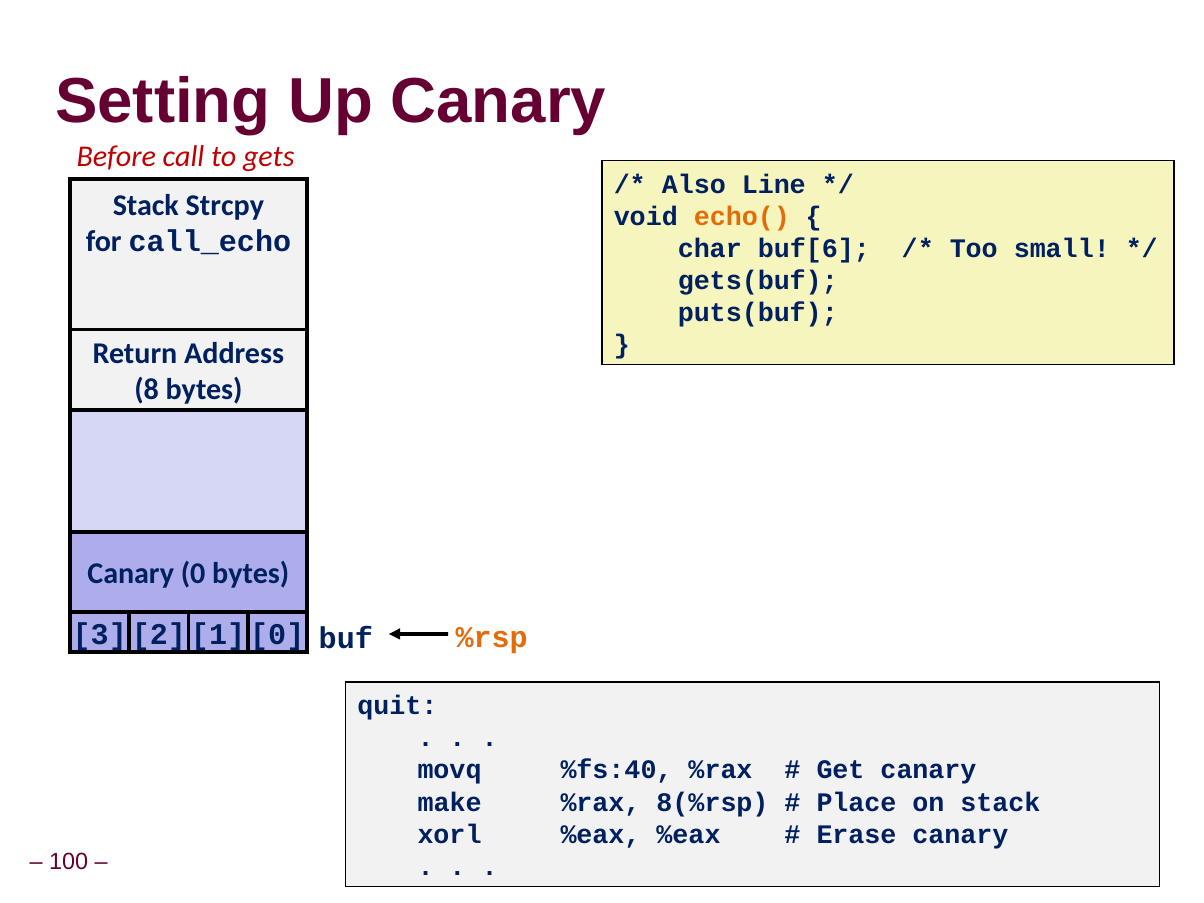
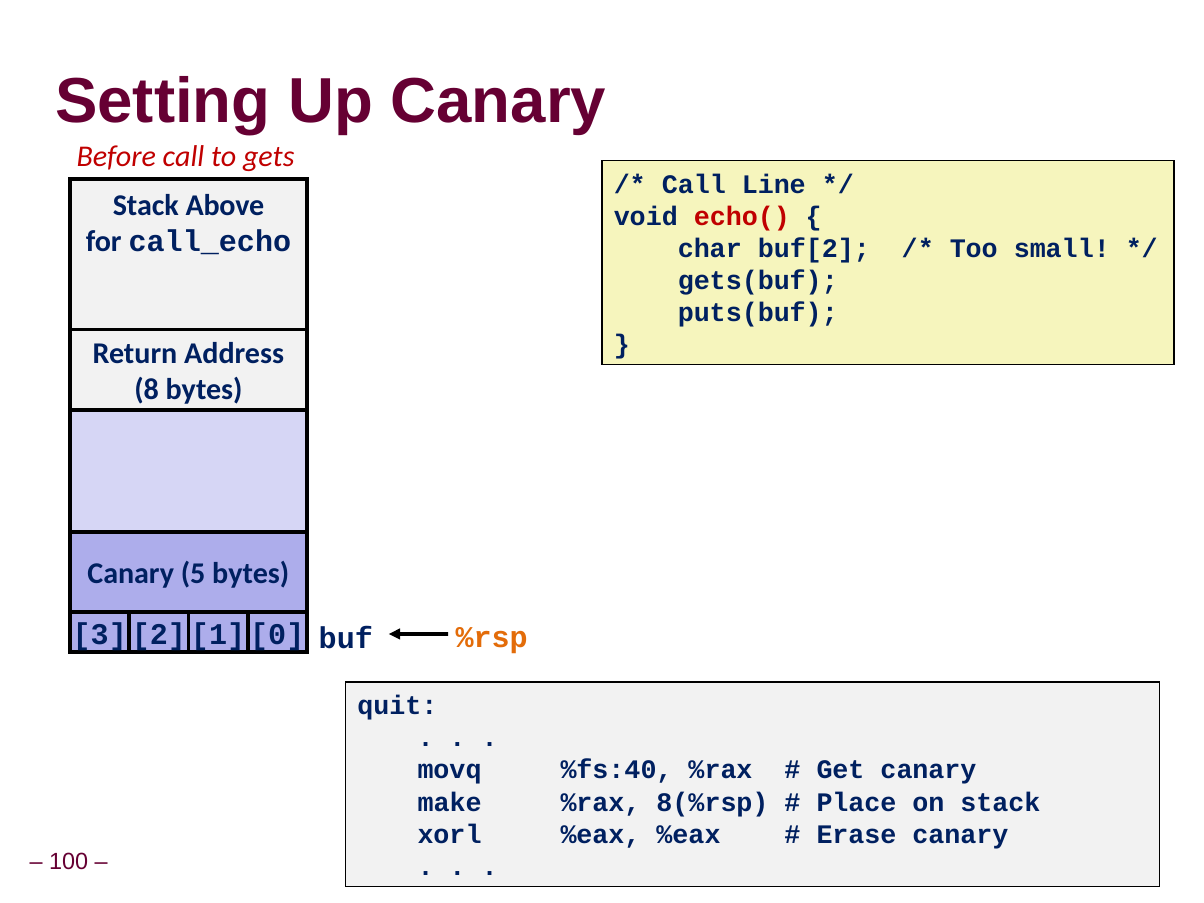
Also: Also -> Call (694, 184)
Strcpy: Strcpy -> Above (225, 205)
echo( colour: orange -> red (742, 216)
buf[6: buf[6 -> buf[2 (814, 248)
0: 0 -> 5 (193, 574)
